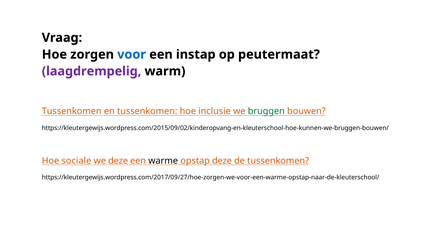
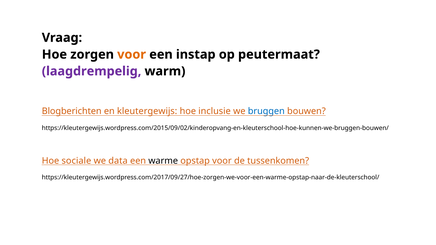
voor colour: blue -> orange (132, 54)
Tussenkomen: Tussenkomen -> Blogberichten (72, 111)
en tussenkomen: tussenkomen -> kleutergewijs (147, 111)
bruggen colour: green -> blue (266, 111)
we deze: deze -> data (118, 161)
opstap deze: deze -> voor (222, 161)
